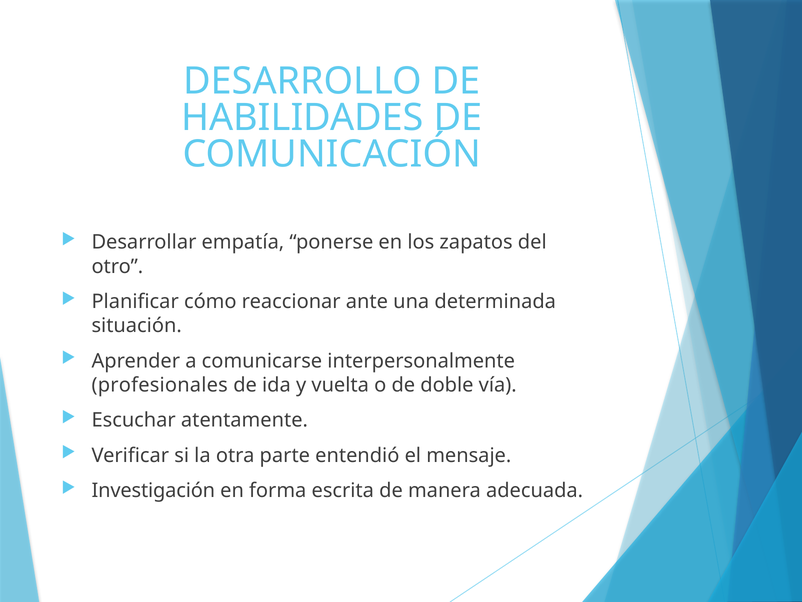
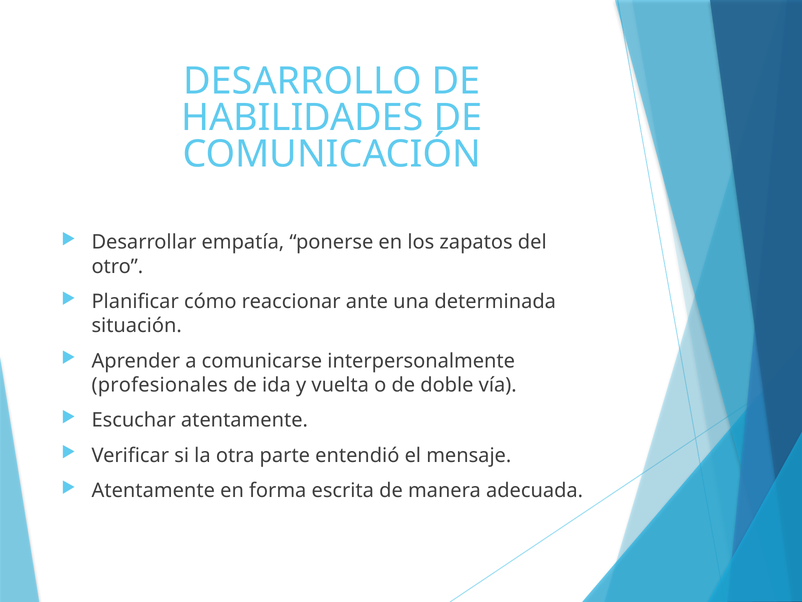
Investigación: Investigación -> Atentamente (153, 490)
